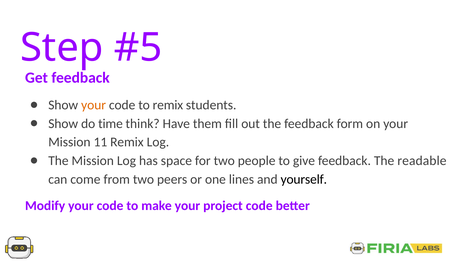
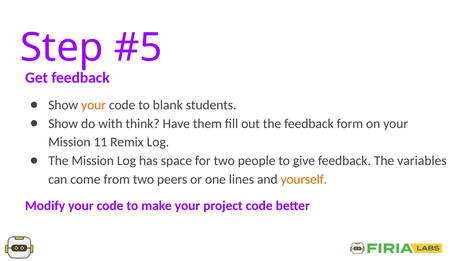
to remix: remix -> blank (168, 105)
time: time -> with (110, 124)
readable: readable -> variables (422, 161)
yourself colour: black -> orange (304, 179)
